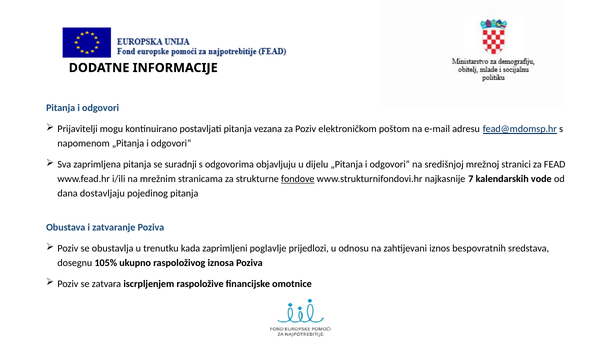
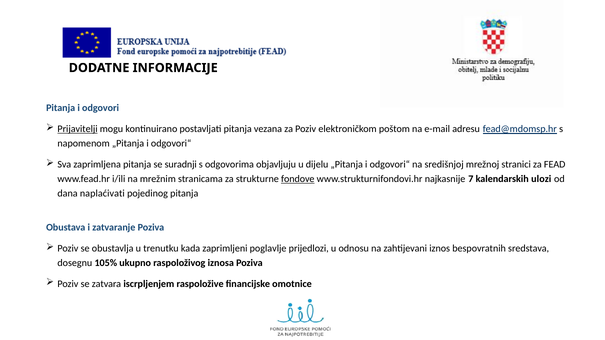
Prijavitelji underline: none -> present (78, 129)
vode: vode -> ulozi (541, 179)
dostavljaju: dostavljaju -> naplaćivati (102, 194)
